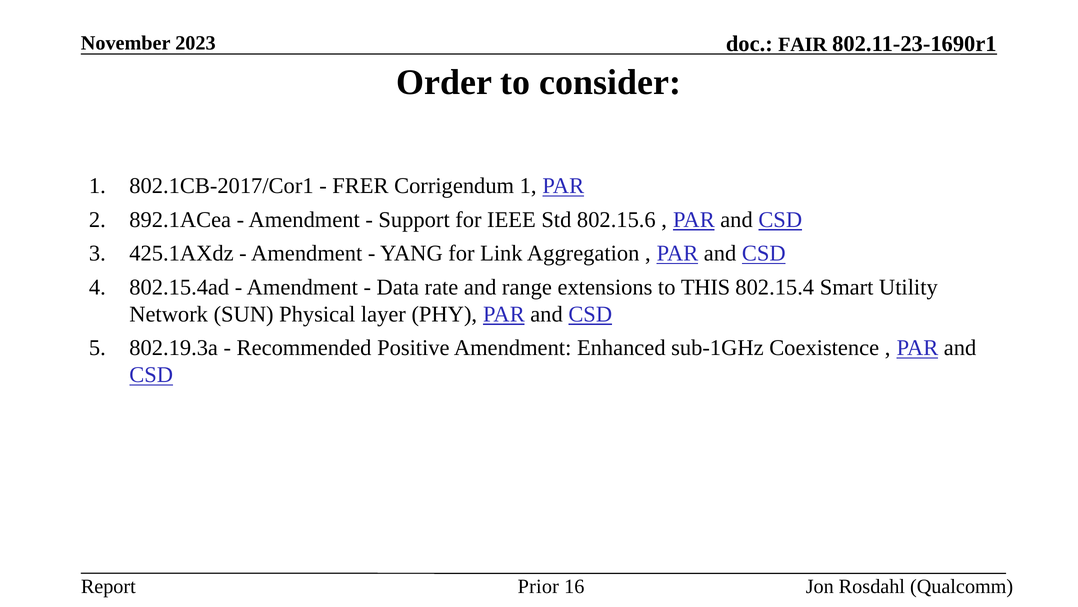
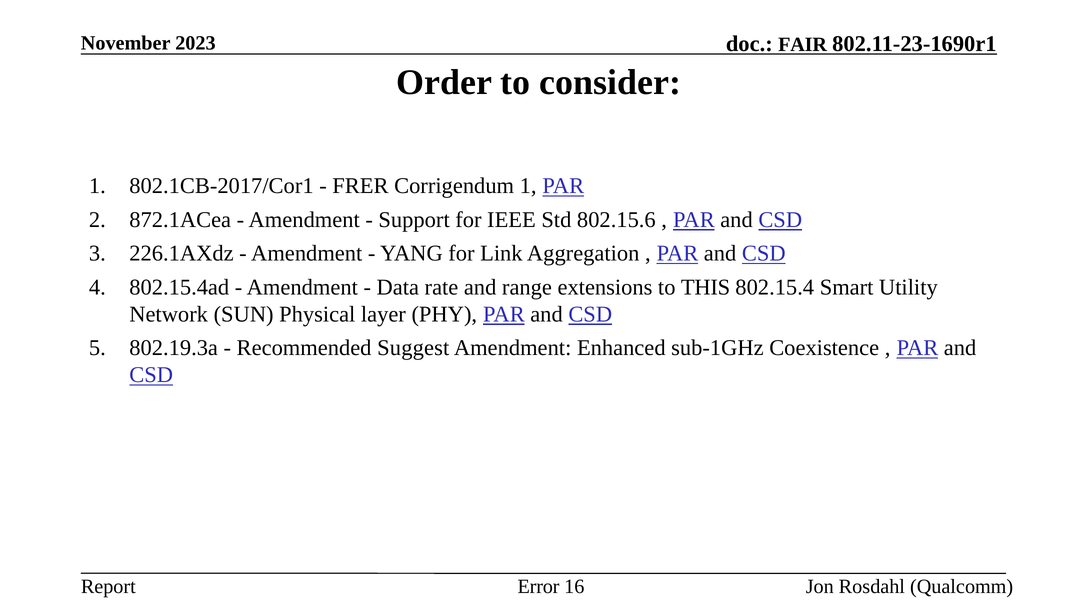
892.1ACea: 892.1ACea -> 872.1ACea (180, 220)
425.1AXdz: 425.1AXdz -> 226.1AXdz (181, 253)
Positive: Positive -> Suggest (413, 348)
Prior: Prior -> Error (539, 586)
